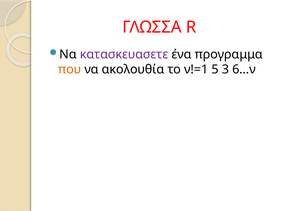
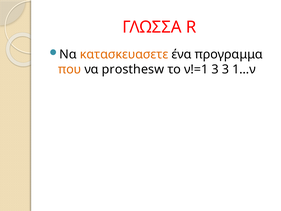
κατασκευασετε colour: purple -> orange (124, 54)
ακολουθία: ακολουθία -> prosthesw (133, 69)
ν!=1 5: 5 -> 3 (215, 69)
6…ν: 6…ν -> 1…ν (244, 69)
